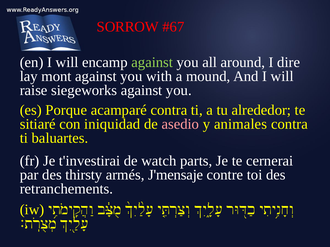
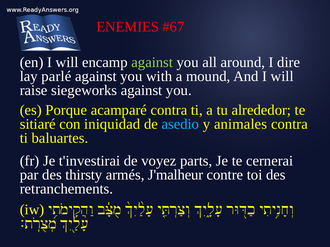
SORROW: SORROW -> ENEMIES (128, 27)
mont: mont -> parlé (56, 76)
asedio colour: pink -> light blue (180, 124)
watch: watch -> voyez (159, 161)
J'mensaje: J'mensaje -> J'malheur (176, 175)
